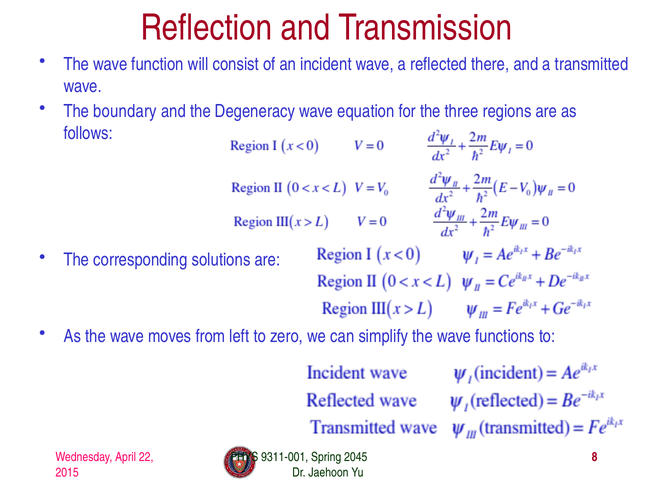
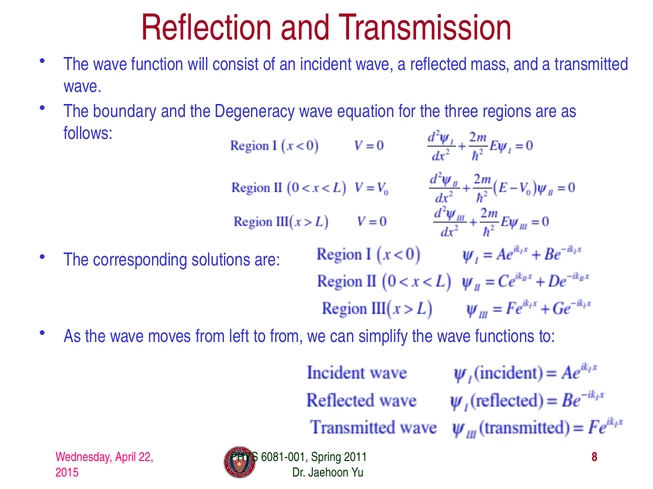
there: there -> mass (490, 64)
to zero: zero -> from (287, 337)
9311-001: 9311-001 -> 6081-001 (285, 458)
2045: 2045 -> 2011 (356, 458)
